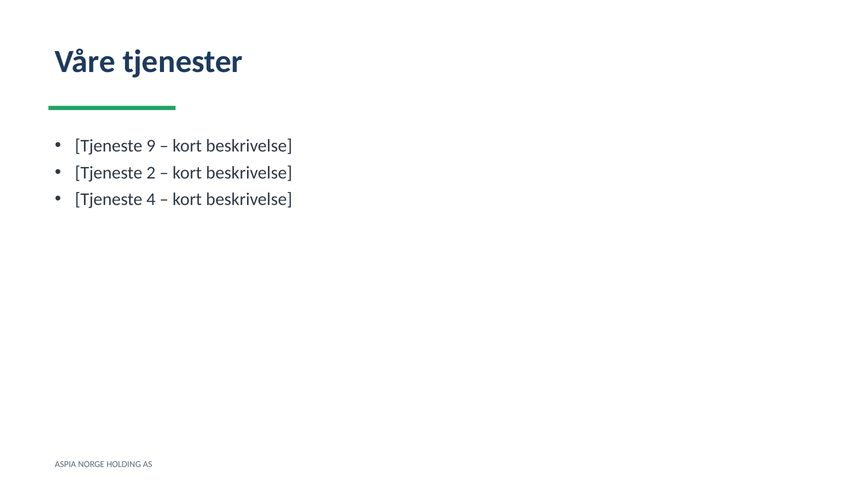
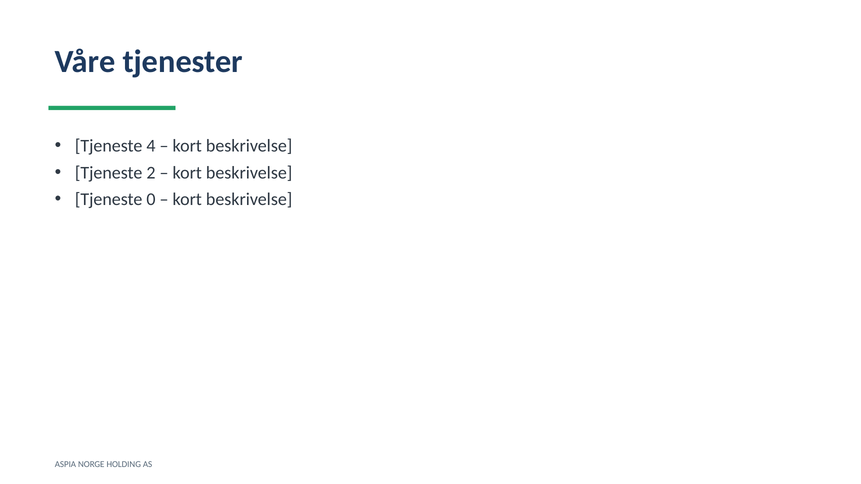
9: 9 -> 4 (151, 146)
4: 4 -> 0 (151, 200)
